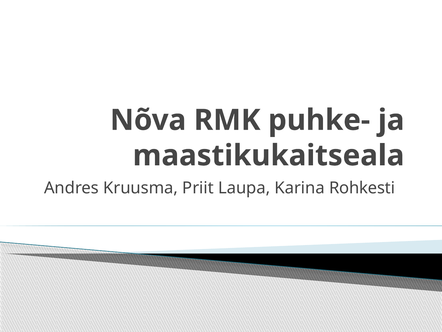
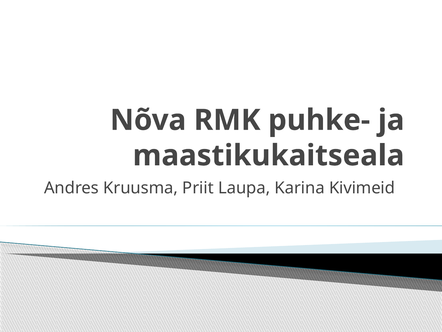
Rohkesti: Rohkesti -> Kivimeid (362, 188)
